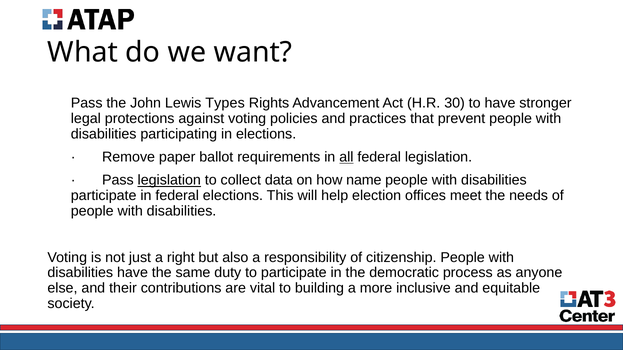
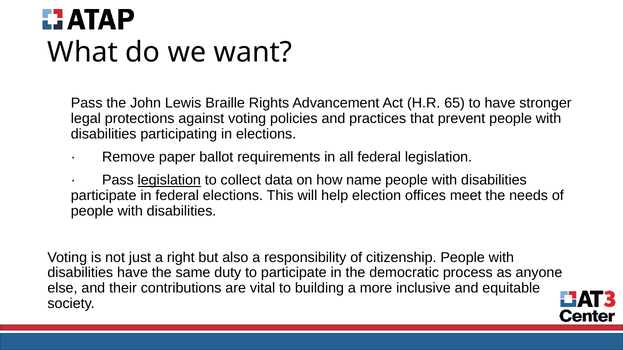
Types: Types -> Braille (225, 103)
30: 30 -> 65 (455, 103)
all underline: present -> none (346, 157)
